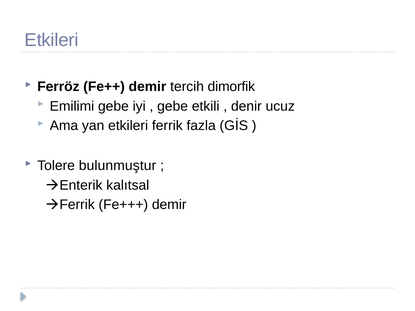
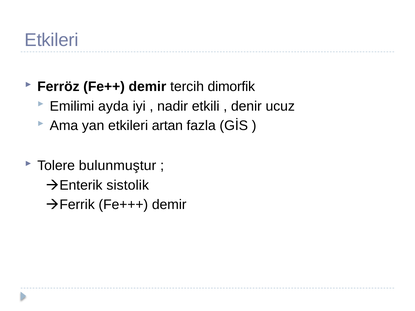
Emilimi gebe: gebe -> ayda (113, 106)
gebe: gebe -> nadir (173, 106)
etkileri ferrik: ferrik -> artan (167, 126)
kalıtsal: kalıtsal -> sistolik (128, 185)
